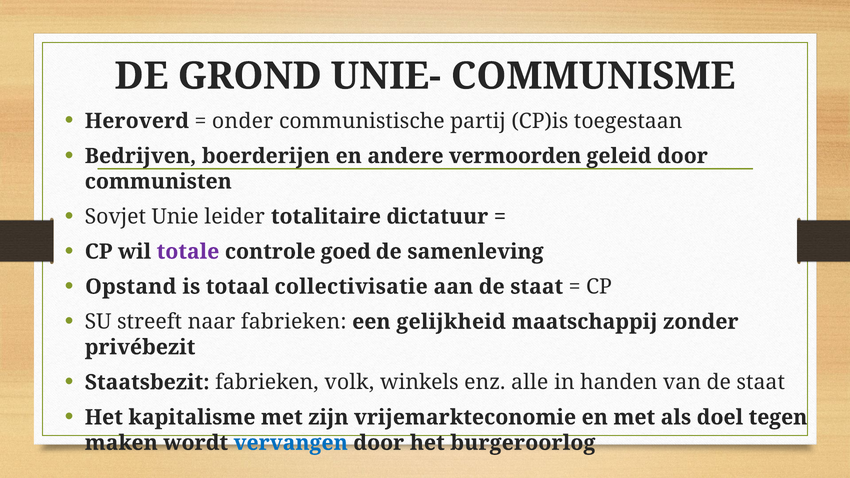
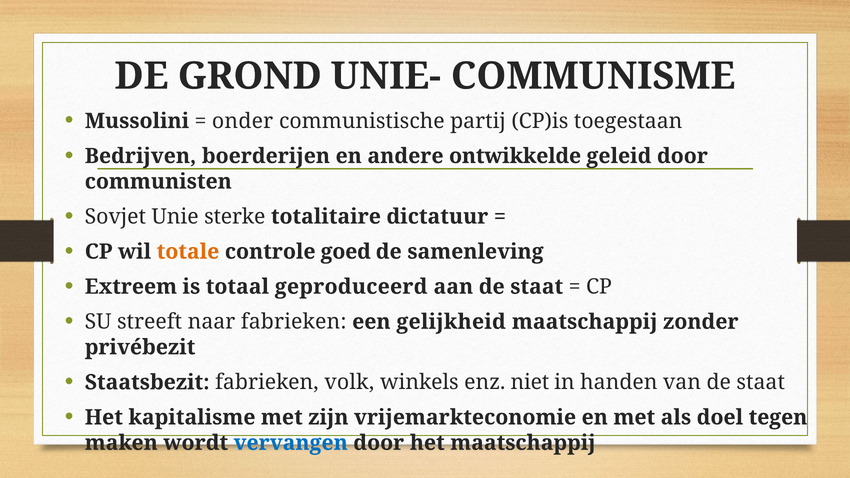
Heroverd: Heroverd -> Mussolini (137, 121)
vermoorden: vermoorden -> ontwikkelde (515, 156)
leider: leider -> sterke (235, 217)
totale colour: purple -> orange (188, 252)
Opstand: Opstand -> Extreem (131, 287)
collectivisatie: collectivisatie -> geproduceerd (351, 287)
alle: alle -> niet (530, 382)
het burgeroorlog: burgeroorlog -> maatschappij (523, 443)
